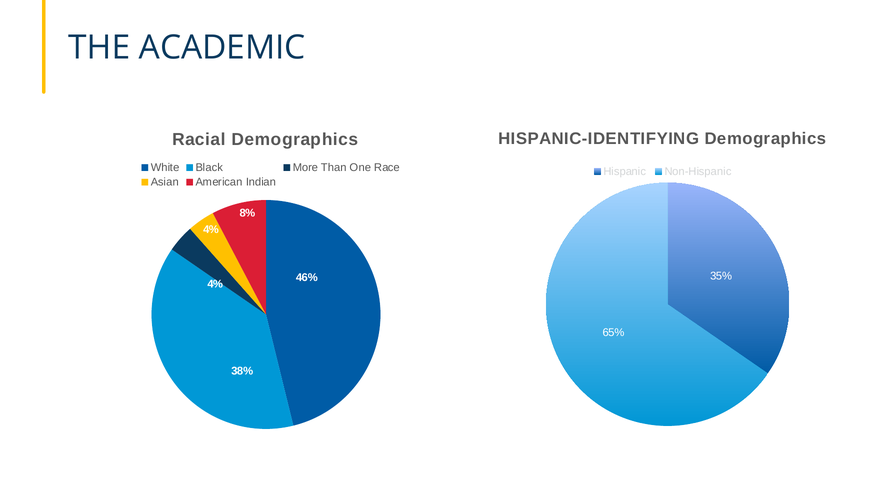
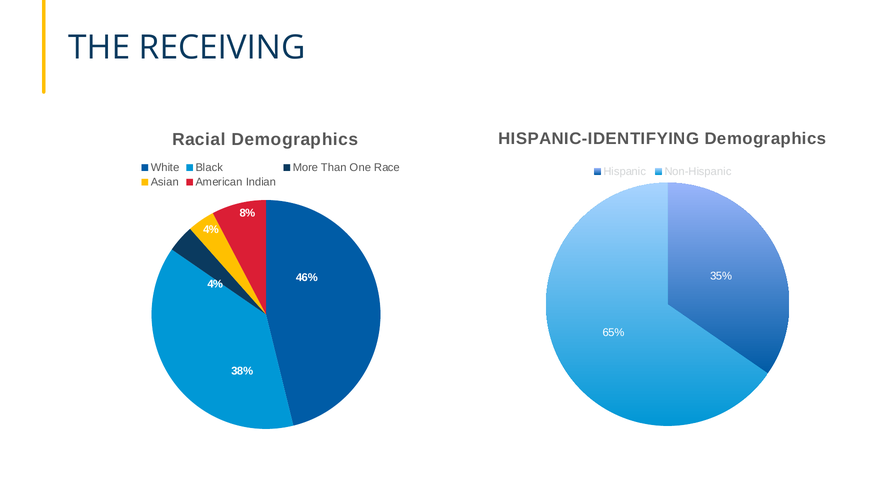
ACADEMIC: ACADEMIC -> RECEIVING (222, 48)
